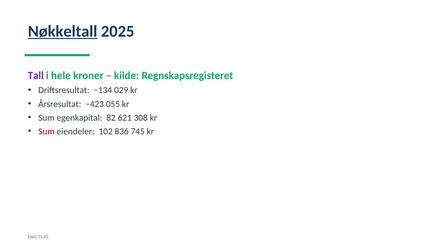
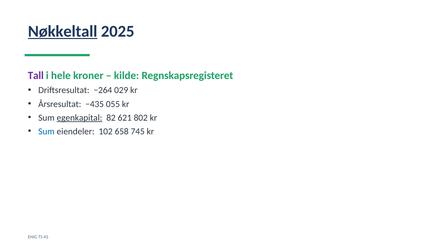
−134: −134 -> −264 (103, 90)
−423: −423 -> −435 (95, 104)
egenkapital underline: none -> present (79, 118)
308: 308 -> 802 (141, 118)
Sum colour: red -> blue (46, 132)
836: 836 -> 658 (122, 132)
